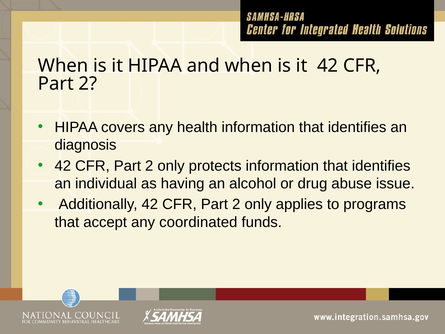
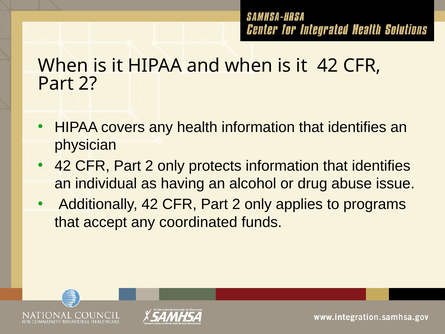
diagnosis: diagnosis -> physician (85, 145)
